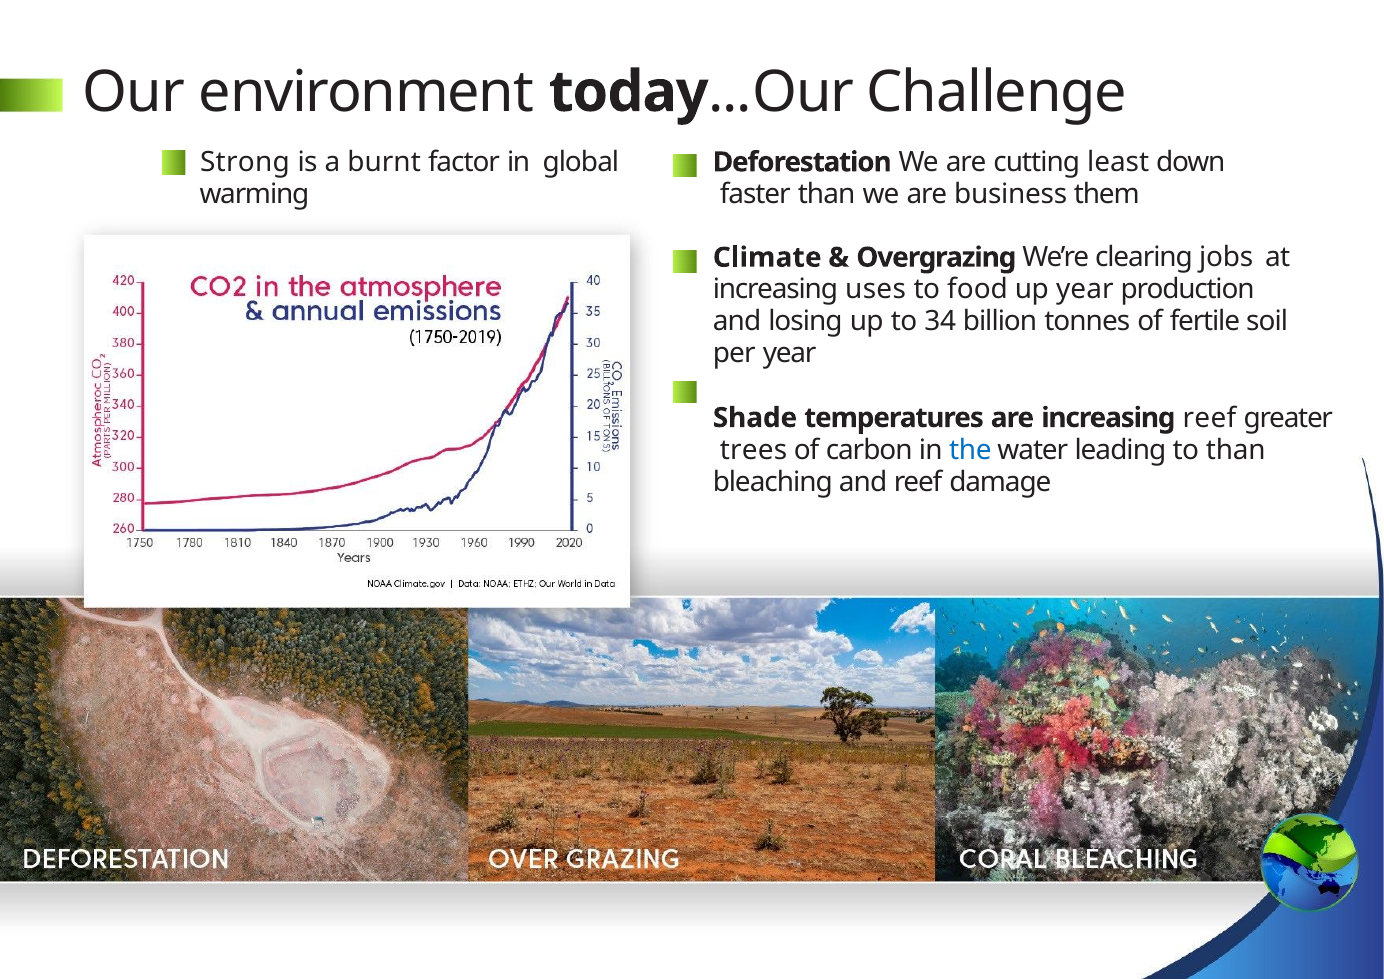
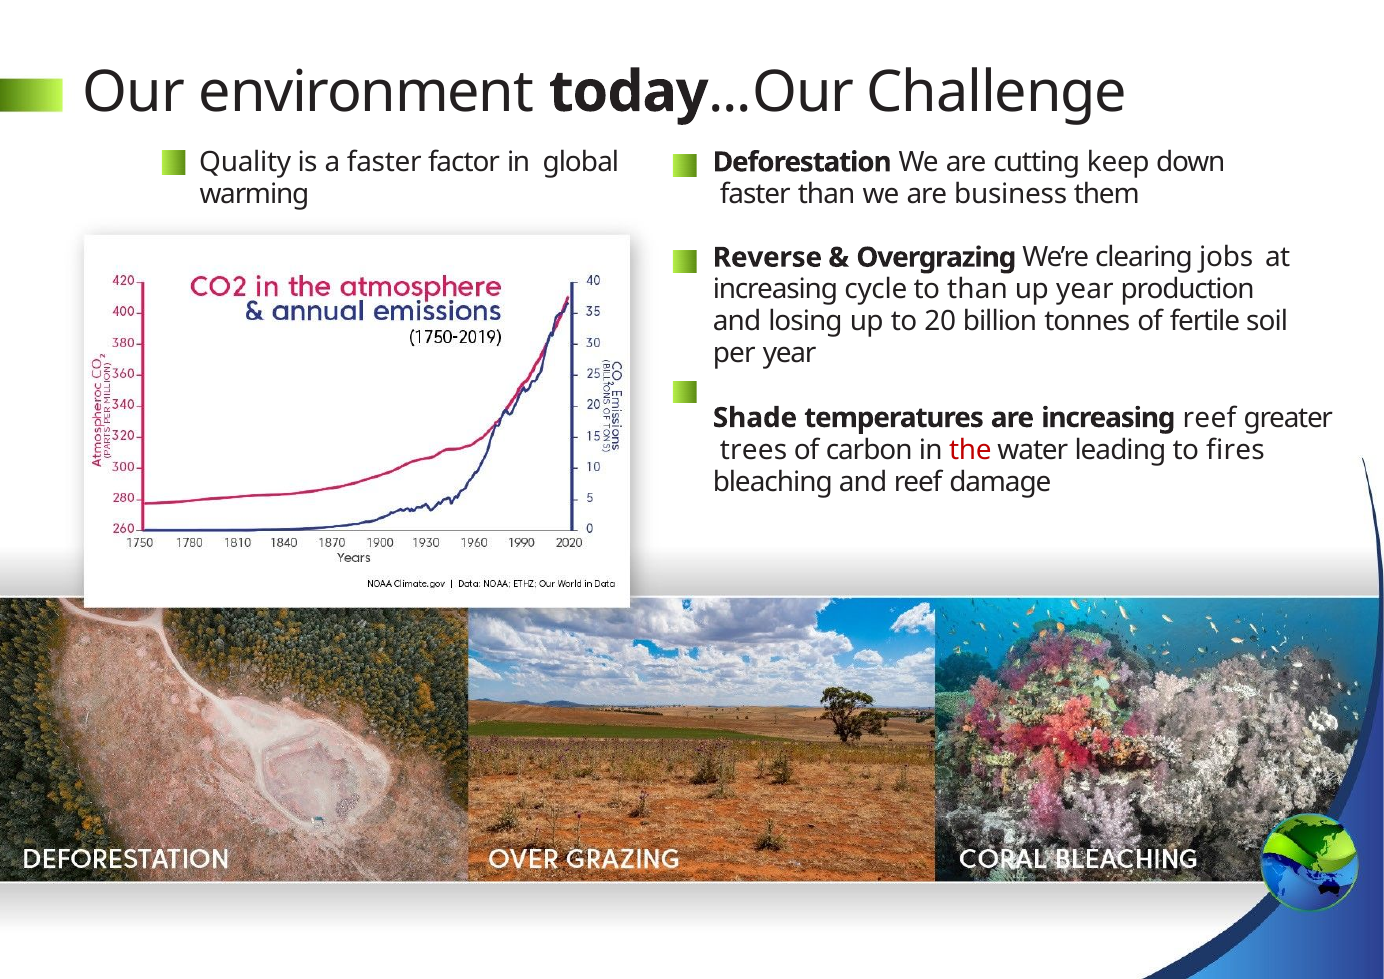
Strong: Strong -> Quality (245, 162)
a burnt: burnt -> faster (384, 162)
least: least -> keep (1118, 162)
Climate: Climate -> Reverse (767, 257)
uses: uses -> cycle (876, 290)
to food: food -> than (977, 290)
34: 34 -> 20 (940, 322)
the colour: blue -> red (970, 450)
to than: than -> fires (1236, 450)
